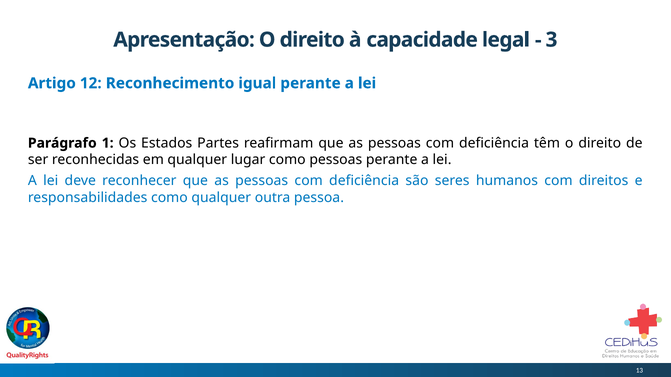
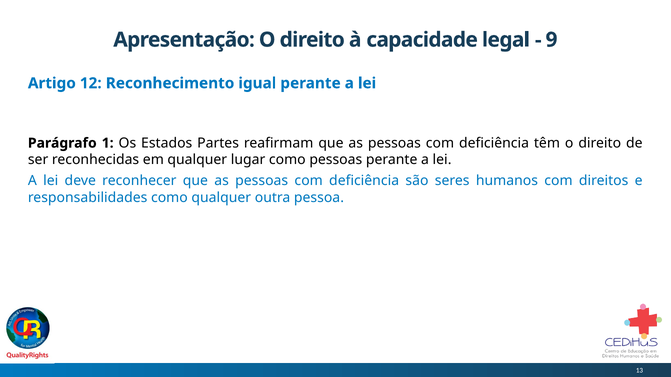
3: 3 -> 9 (552, 40)
